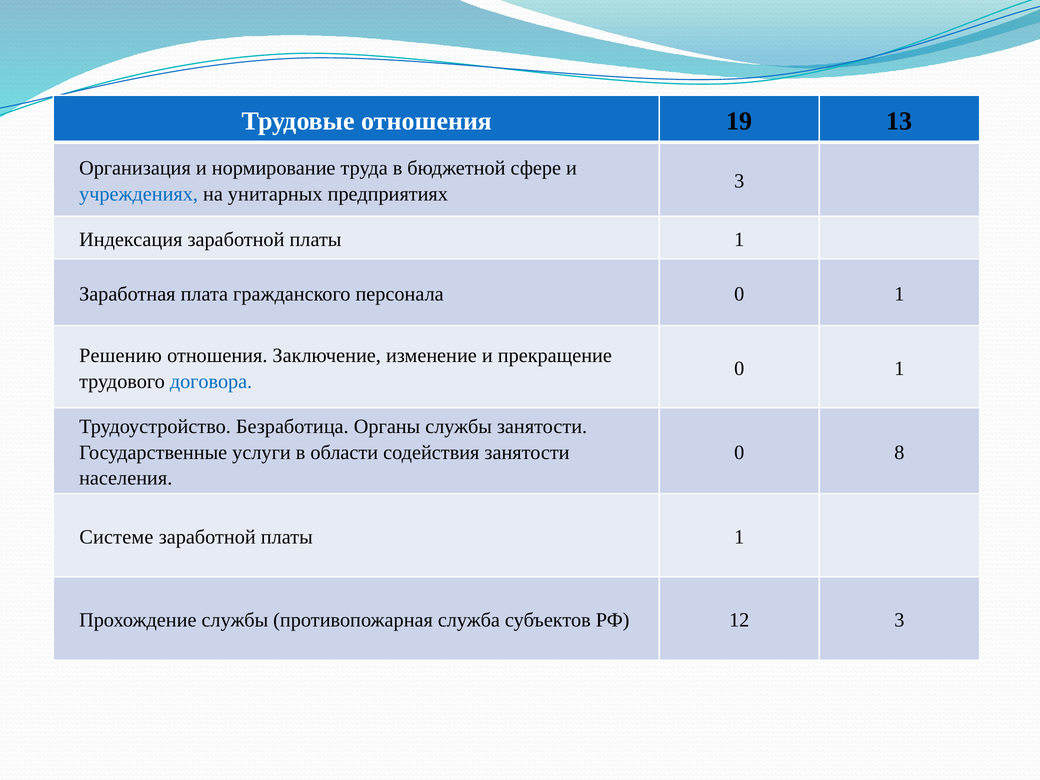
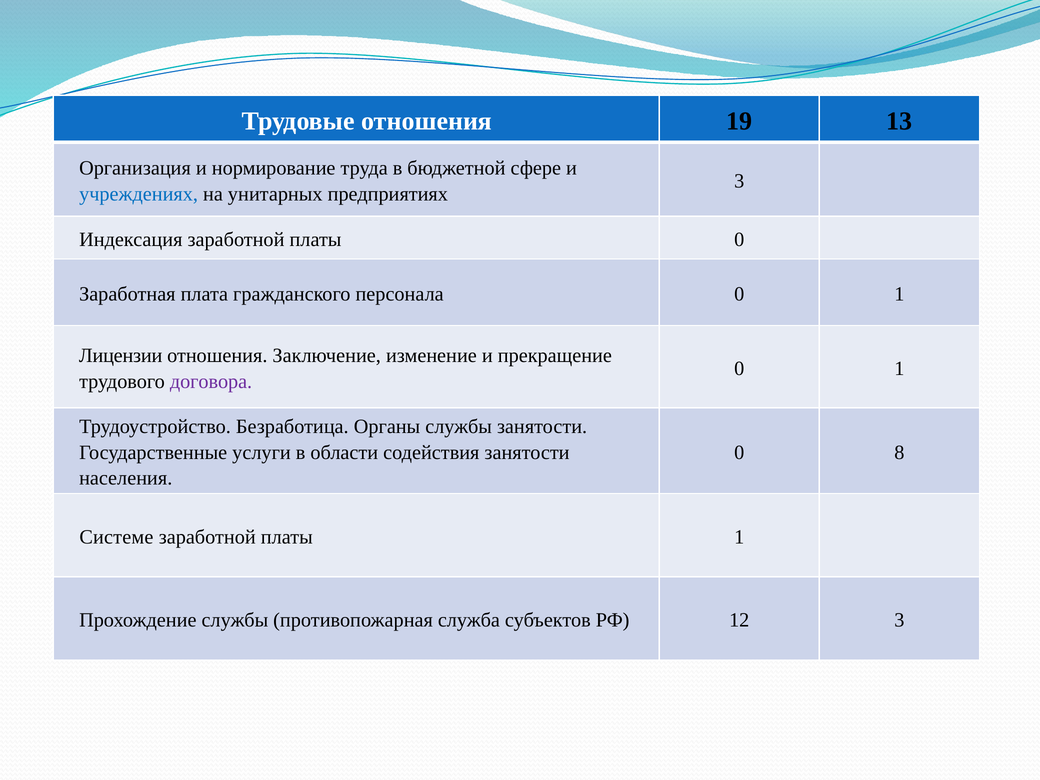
Индексация заработной платы 1: 1 -> 0 (739, 239)
Решению: Решению -> Лицензии (121, 356)
договора colour: blue -> purple (211, 381)
